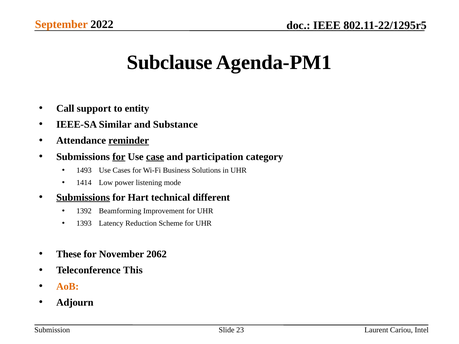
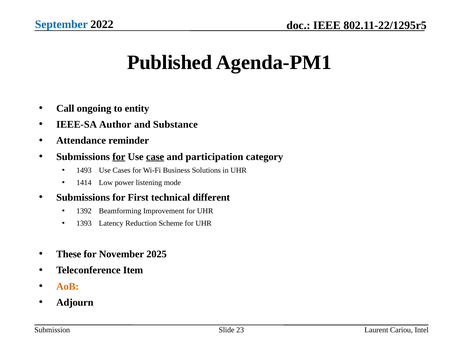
September colour: orange -> blue (61, 24)
Subclause: Subclause -> Published (170, 63)
support: support -> ongoing (94, 109)
Similar: Similar -> Author (115, 125)
reminder underline: present -> none (129, 141)
Submissions underline: present -> none (83, 198)
Hart: Hart -> First (138, 198)
2062: 2062 -> 2025 (157, 254)
This: This -> Item (133, 270)
